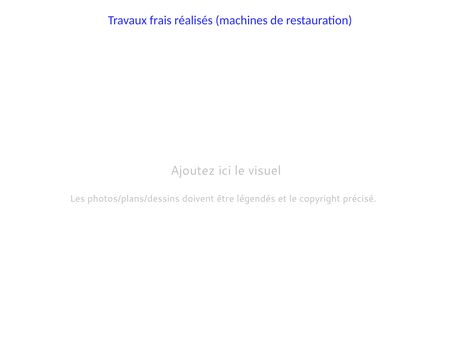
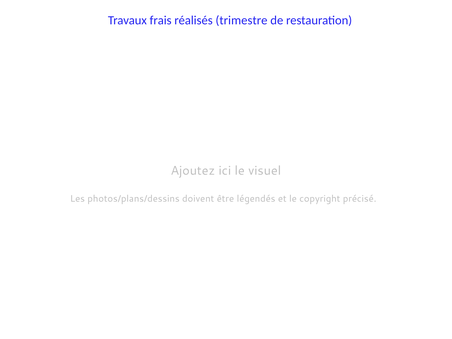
machines: machines -> trimestre (242, 20)
